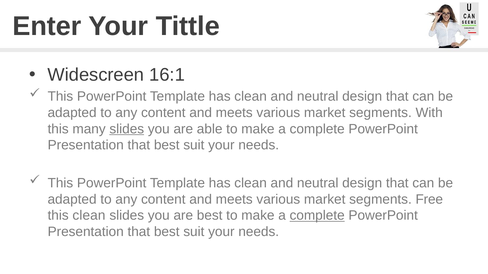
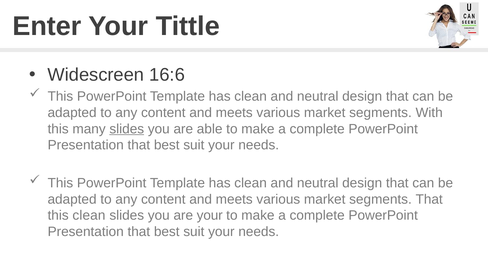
16:1: 16:1 -> 16:6 (167, 75)
segments Free: Free -> That (429, 200)
are best: best -> your (210, 216)
complete underline: present -> none (317, 216)
